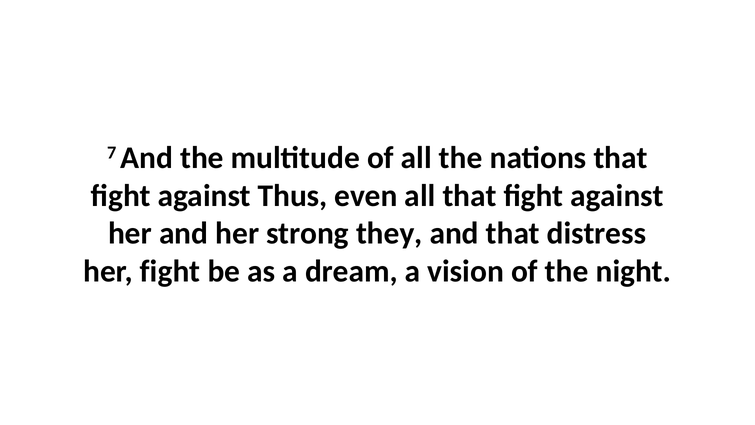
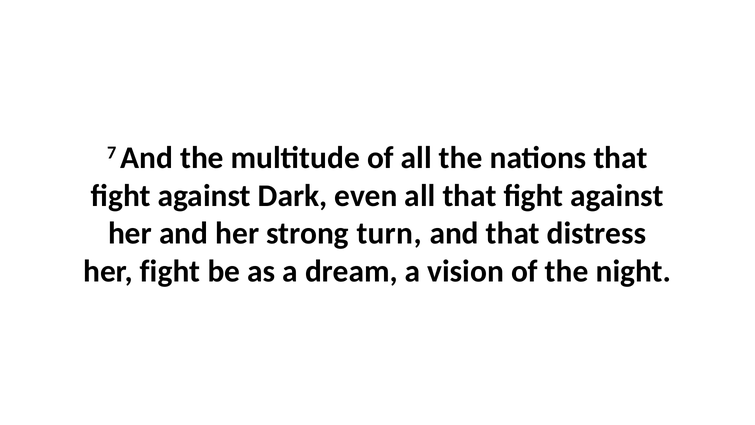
Thus: Thus -> Dark (293, 196)
they: they -> turn (389, 233)
